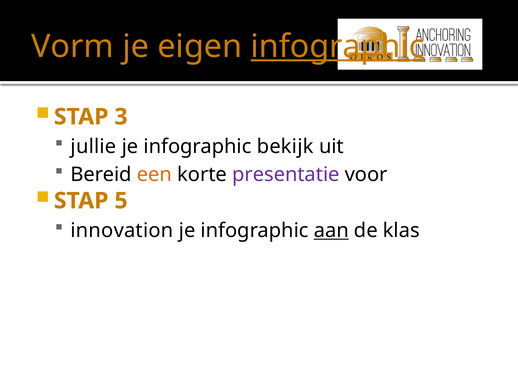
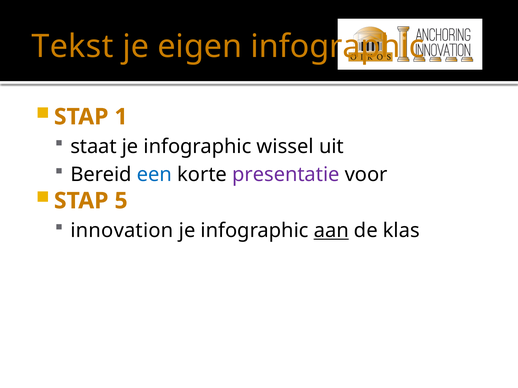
Vorm: Vorm -> Tekst (72, 47)
infographic underline: present -> none (337, 47)
3: 3 -> 1 (121, 117)
jullie: jullie -> staat (94, 147)
bekijk: bekijk -> wissel (285, 147)
een colour: orange -> blue (154, 175)
